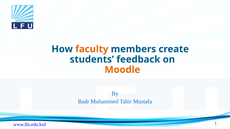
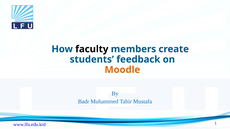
faculty colour: orange -> black (92, 49)
